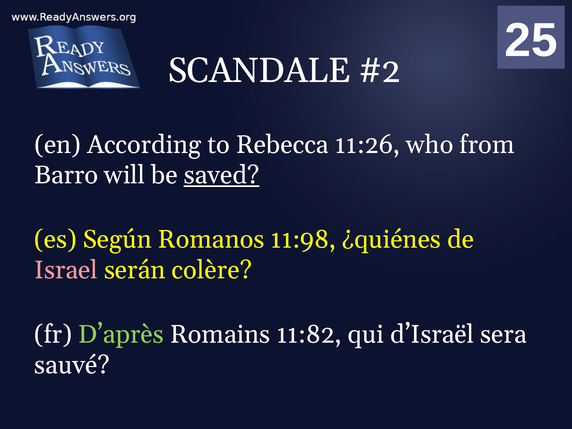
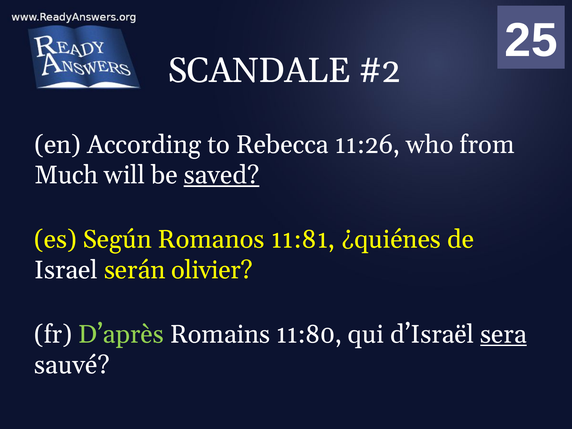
Barro: Barro -> Much (66, 175)
11:98: 11:98 -> 11:81 (303, 240)
Israel colour: pink -> white (66, 270)
colère: colère -> olivier (212, 270)
11:82: 11:82 -> 11:80 (309, 334)
sera underline: none -> present (504, 334)
